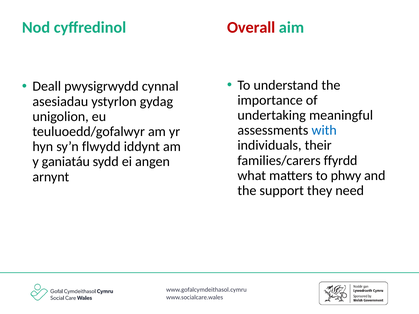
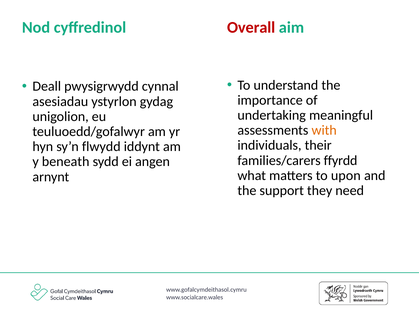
with colour: blue -> orange (324, 130)
ganiatáu: ganiatáu -> beneath (66, 162)
phwy: phwy -> upon (346, 176)
